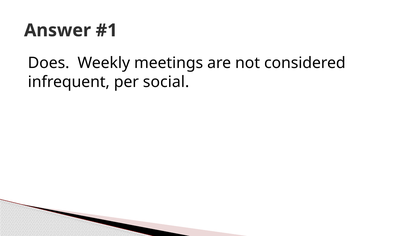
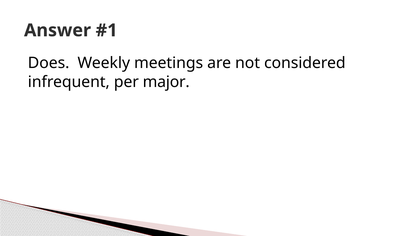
social: social -> major (166, 82)
